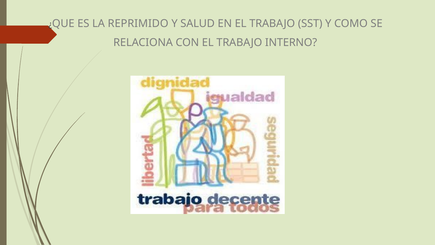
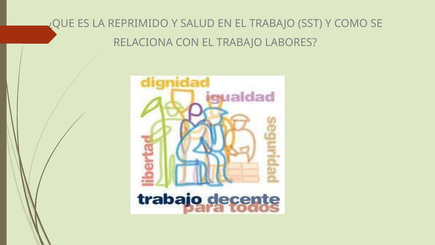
INTERNO: INTERNO -> LABORES (291, 43)
